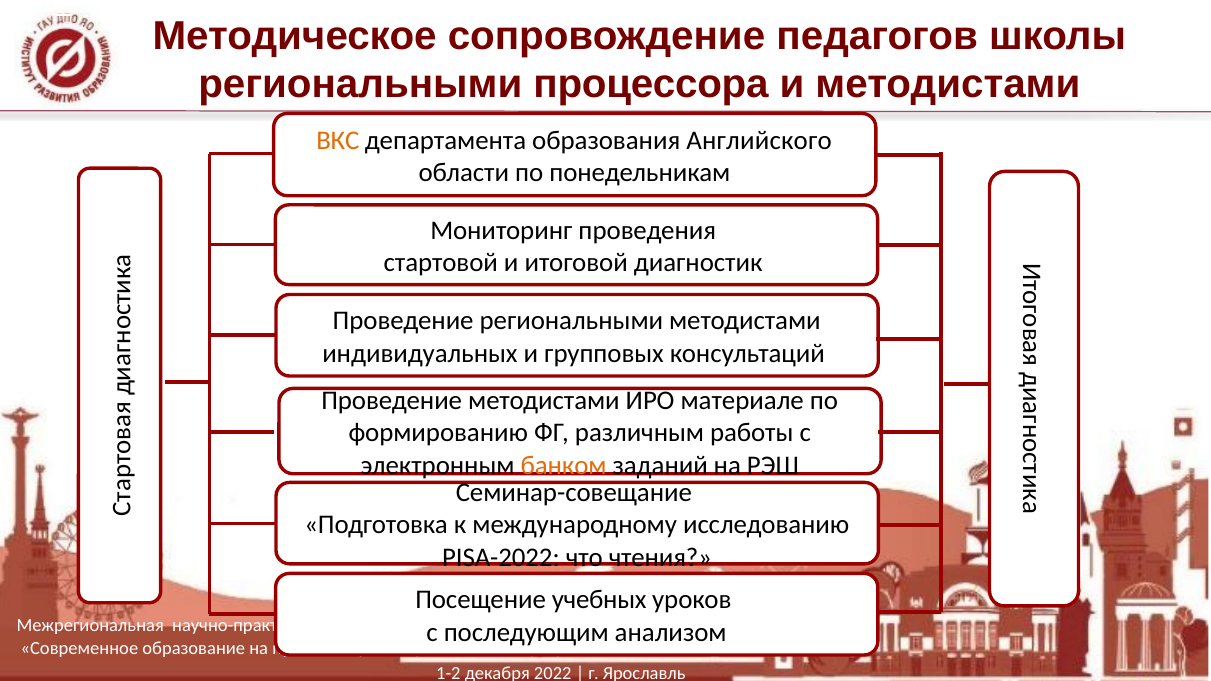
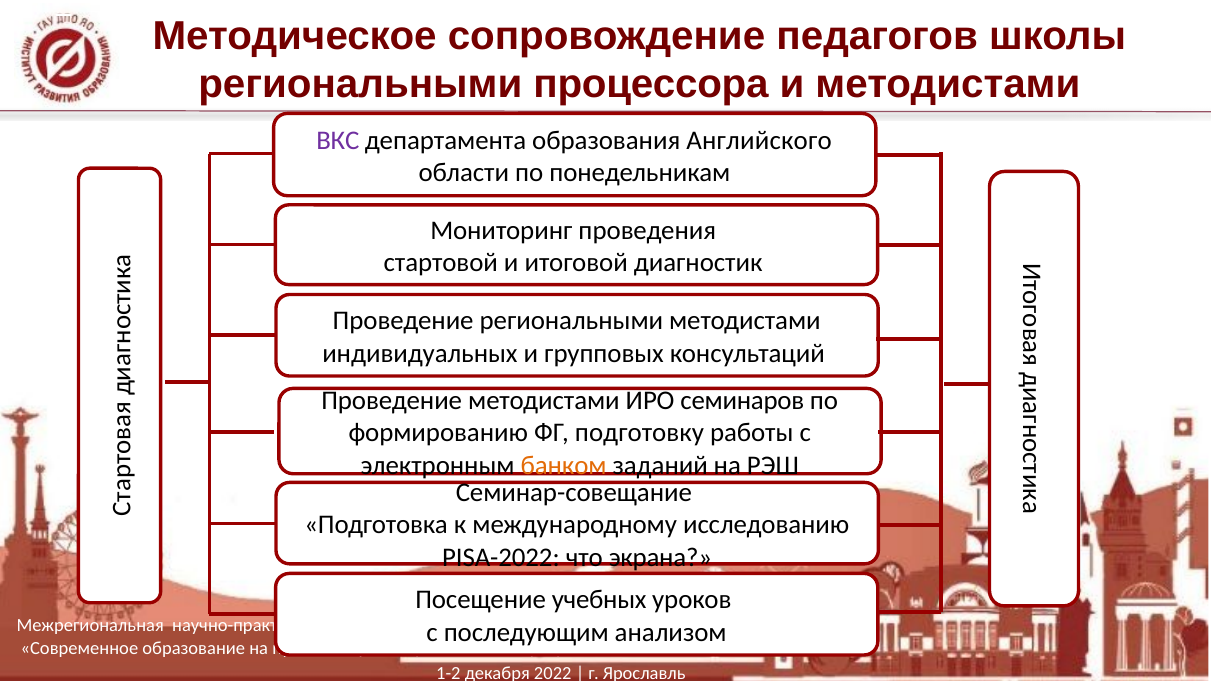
ВКС colour: orange -> purple (338, 140)
материале: материале -> семинаров (742, 401)
различным: различным -> подготовку (639, 433)
чтения: чтения -> экрана (660, 557)
